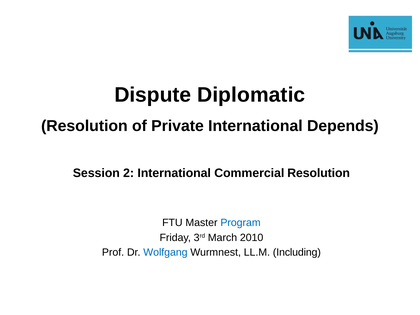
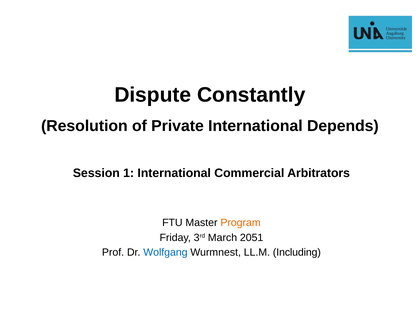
Diplomatic: Diplomatic -> Constantly (251, 95)
2: 2 -> 1 (129, 173)
Commercial Resolution: Resolution -> Arbitrators (319, 173)
Program colour: blue -> orange (241, 223)
2010: 2010 -> 2051 (252, 238)
